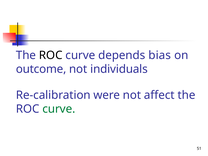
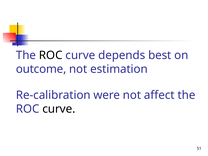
bias: bias -> best (160, 55)
individuals: individuals -> estimation (119, 69)
curve colour: green -> black (59, 109)
